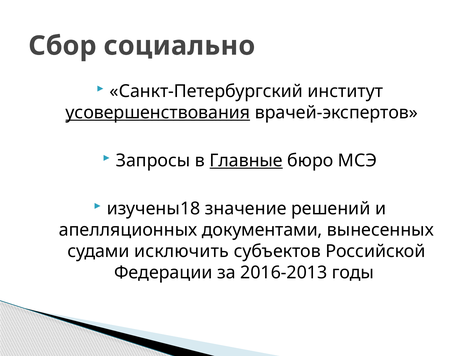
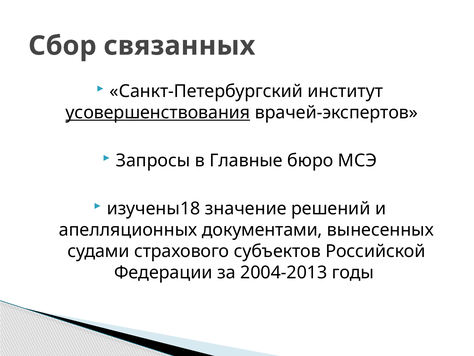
социально: социально -> связанных (179, 46)
Главные underline: present -> none (246, 160)
исключить: исключить -> страхового (182, 251)
2016-2013: 2016-2013 -> 2004-2013 (284, 272)
